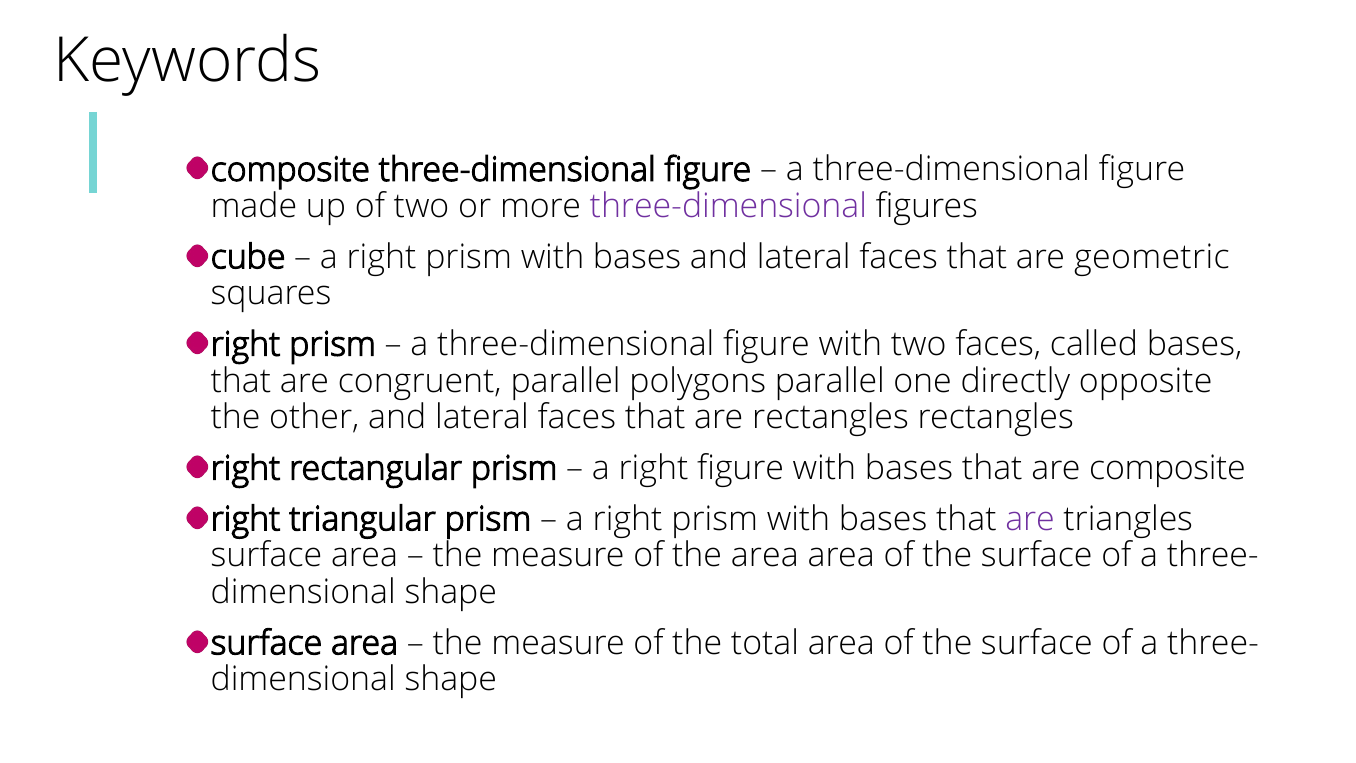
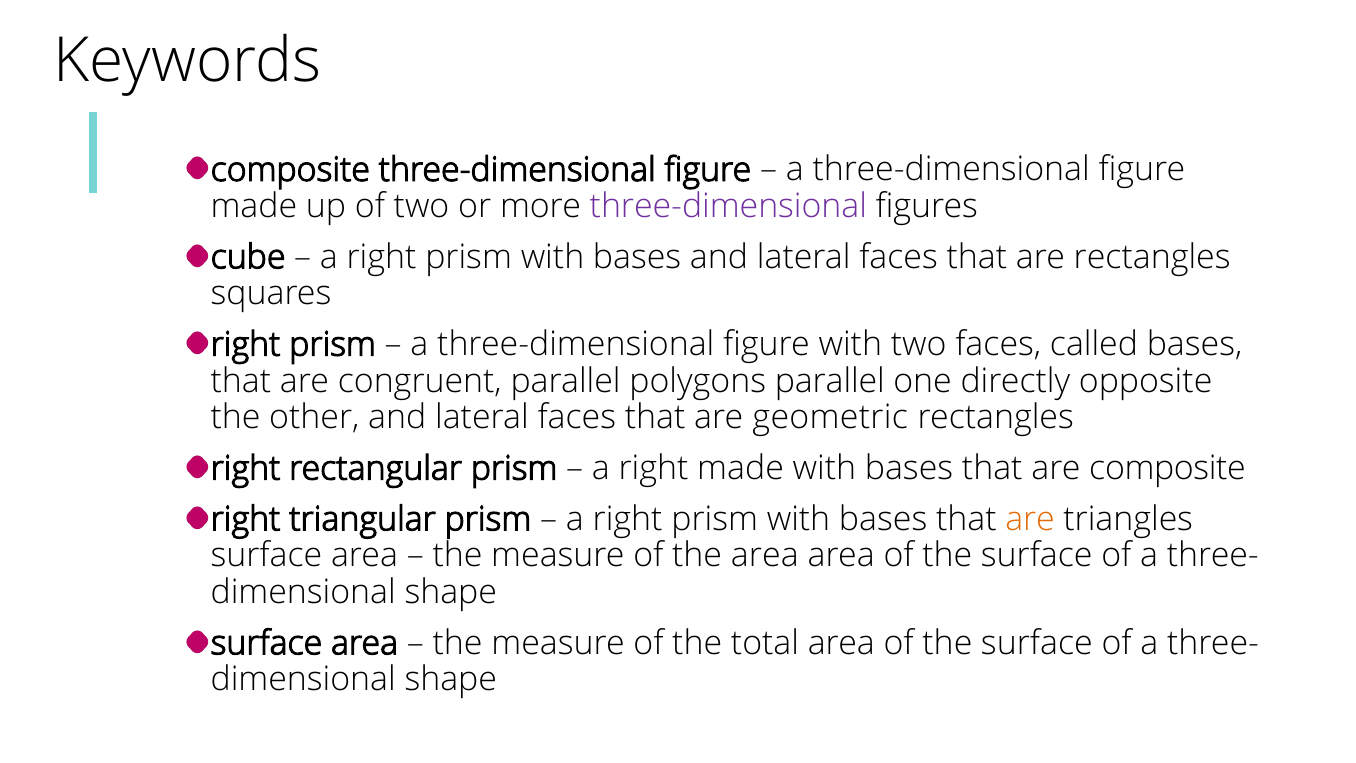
are geometric: geometric -> rectangles (1152, 257)
are rectangles: rectangles -> geometric (830, 418)
right figure: figure -> made (741, 468)
are colour: purple -> orange (1030, 519)
